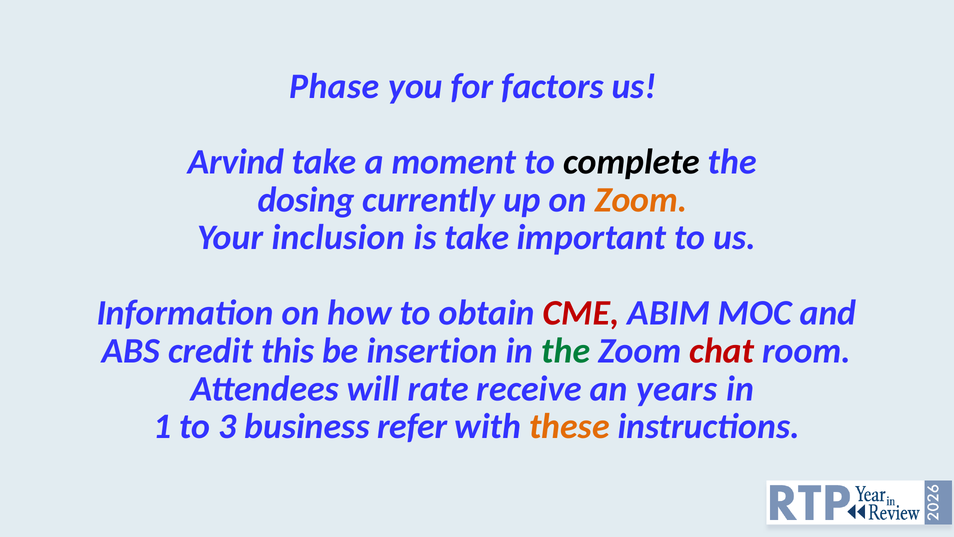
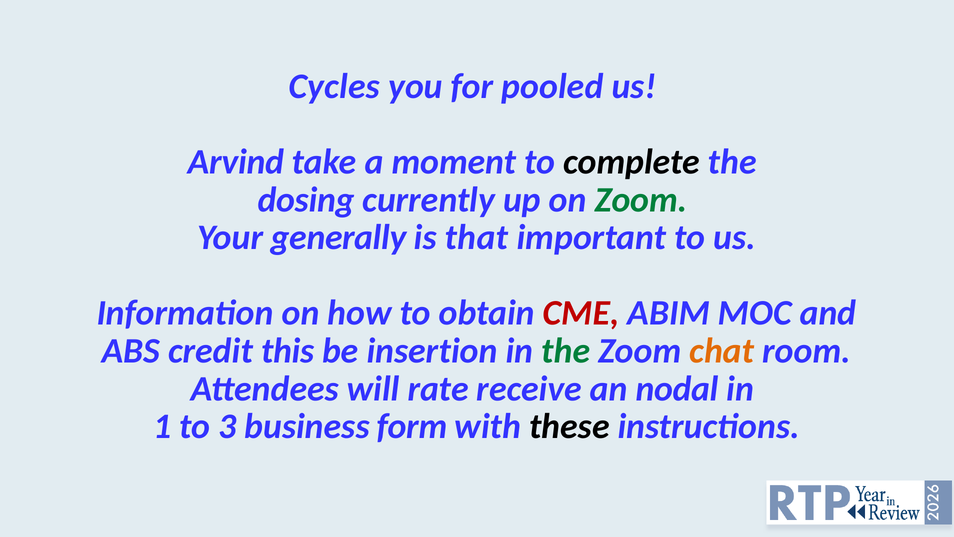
Phase: Phase -> Cycles (334, 86)
factors: factors -> pooled (552, 86)
Zoom colour: orange -> green (641, 200)
inclusion: inclusion -> generally (339, 237)
is take: take -> that (477, 237)
chat colour: red -> orange (722, 351)
years: years -> nodal (677, 388)
refer: refer -> form (412, 426)
these colour: orange -> black (569, 426)
